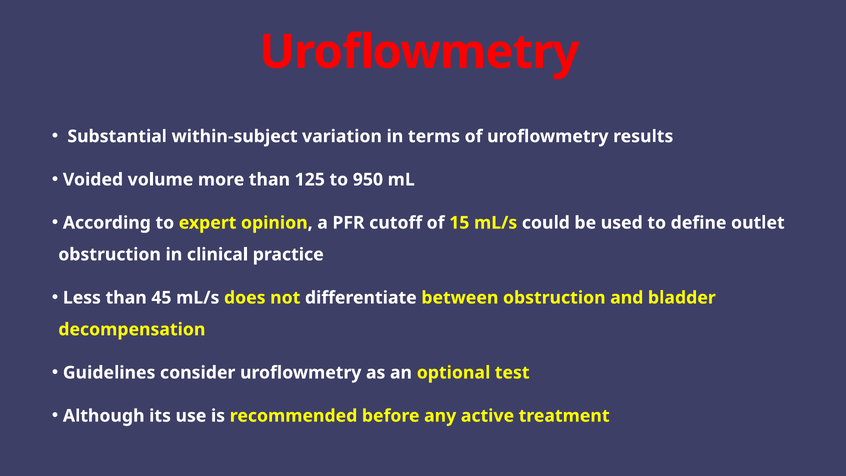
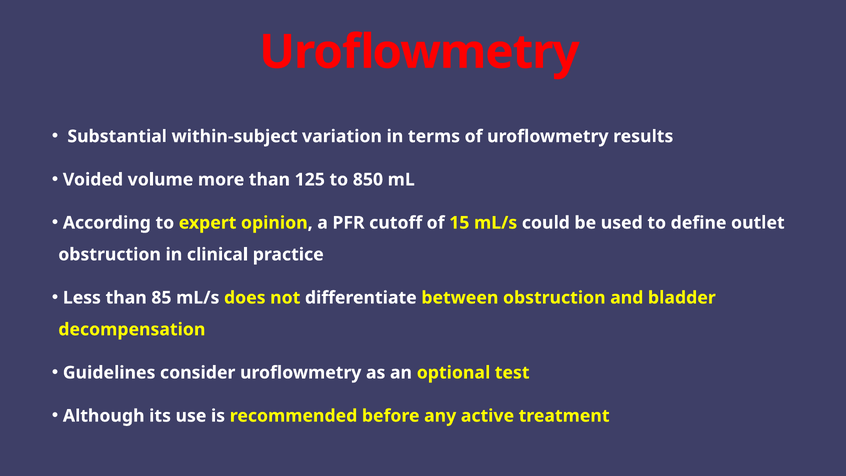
950: 950 -> 850 (368, 180)
45: 45 -> 85 (161, 298)
